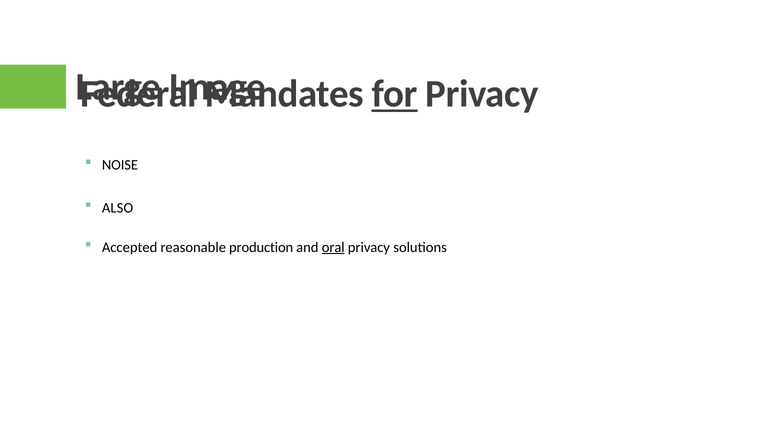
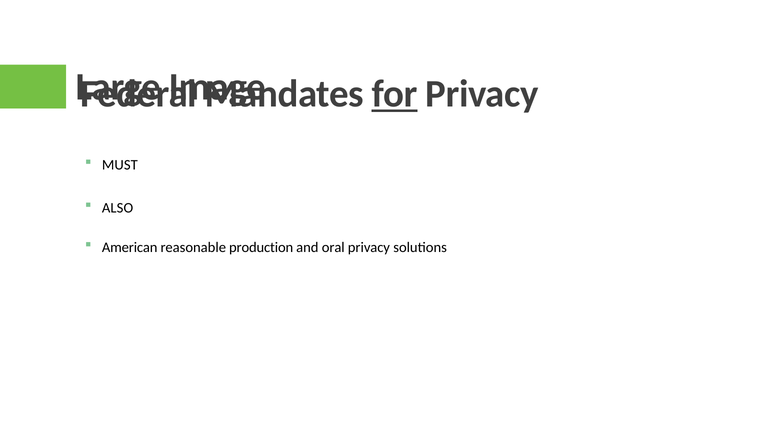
NOISE: NOISE -> MUST (120, 165)
Accepted: Accepted -> American (130, 247)
oral underline: present -> none (333, 247)
